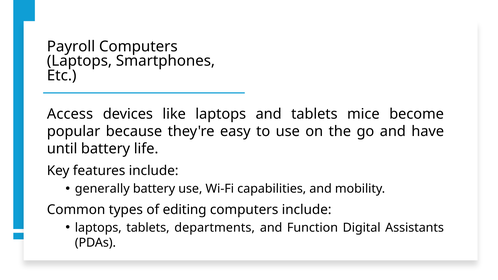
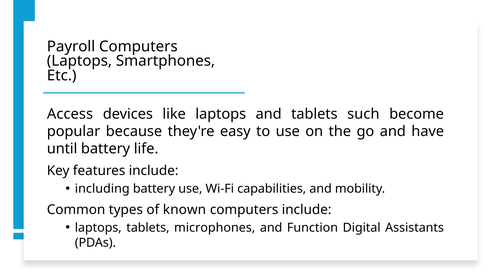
mice: mice -> such (363, 114)
generally: generally -> including (102, 189)
editing: editing -> known (184, 210)
departments: departments -> microphones (215, 228)
